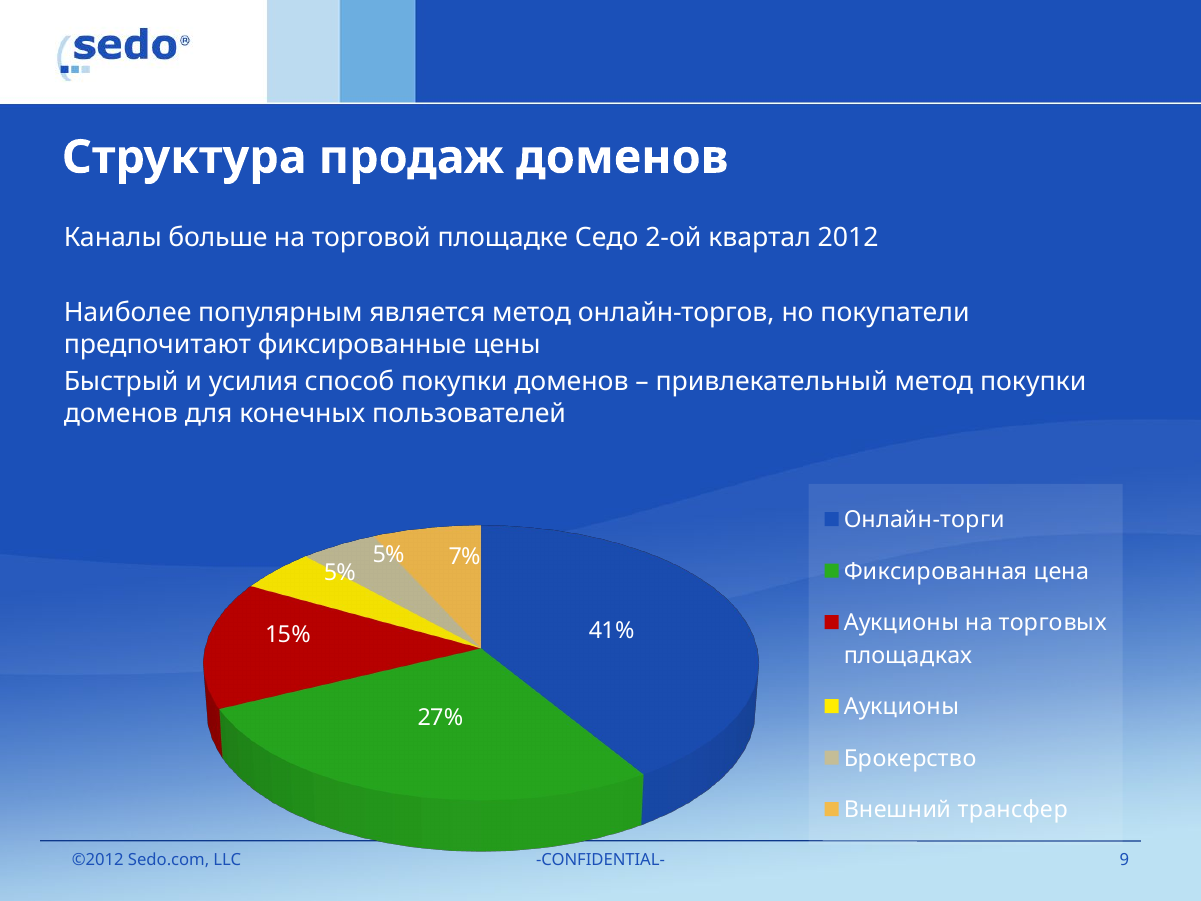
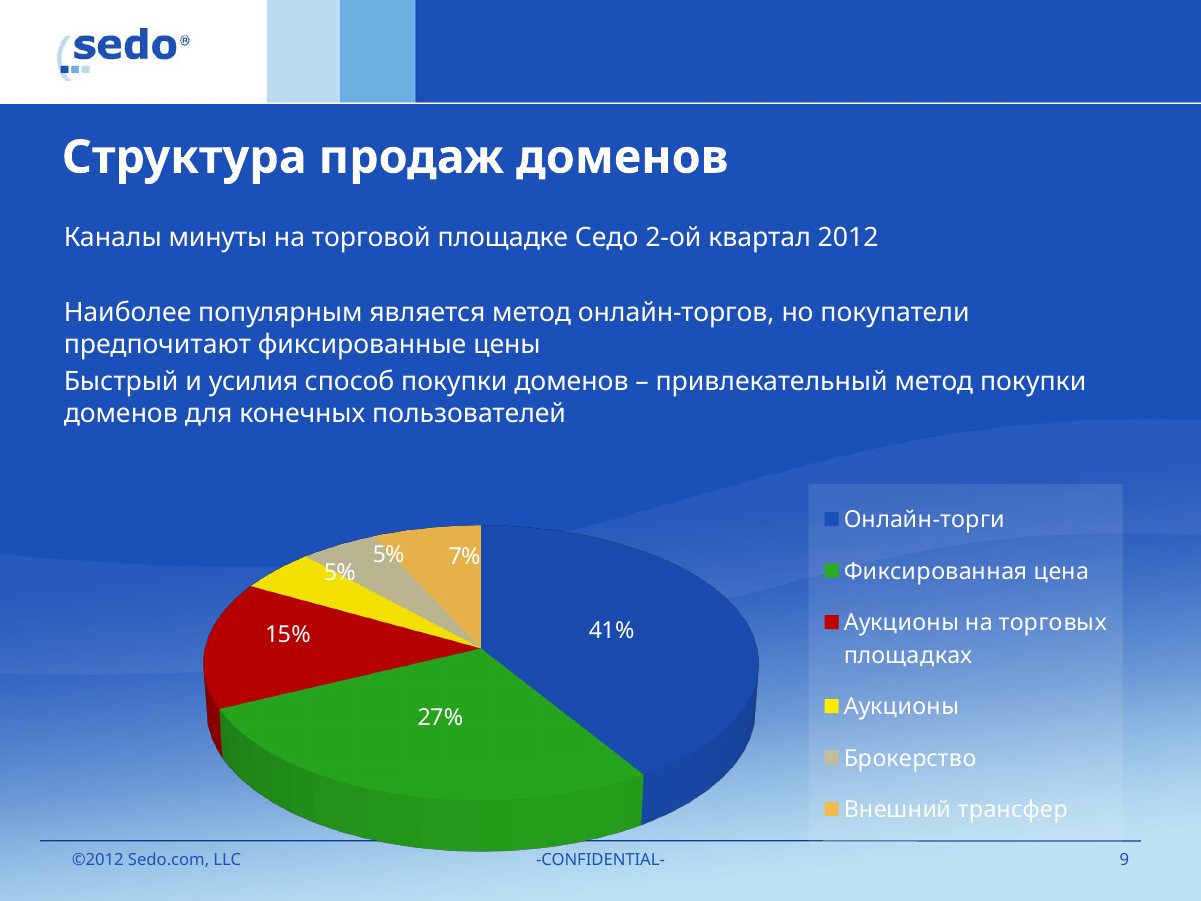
больше: больше -> минуты (218, 238)
